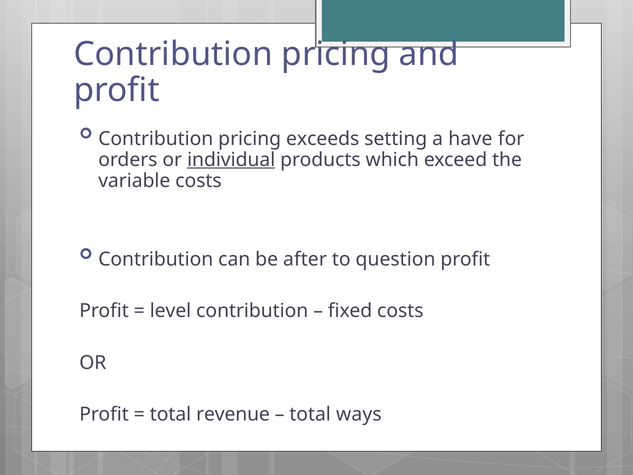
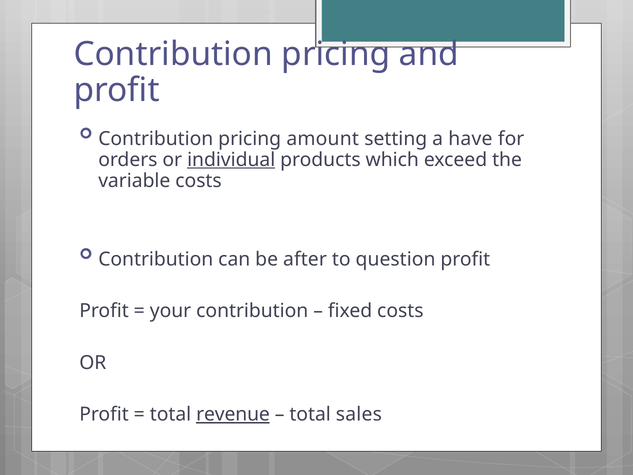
exceeds: exceeds -> amount (323, 139)
level: level -> your (171, 311)
revenue underline: none -> present (233, 414)
ways: ways -> sales (359, 414)
